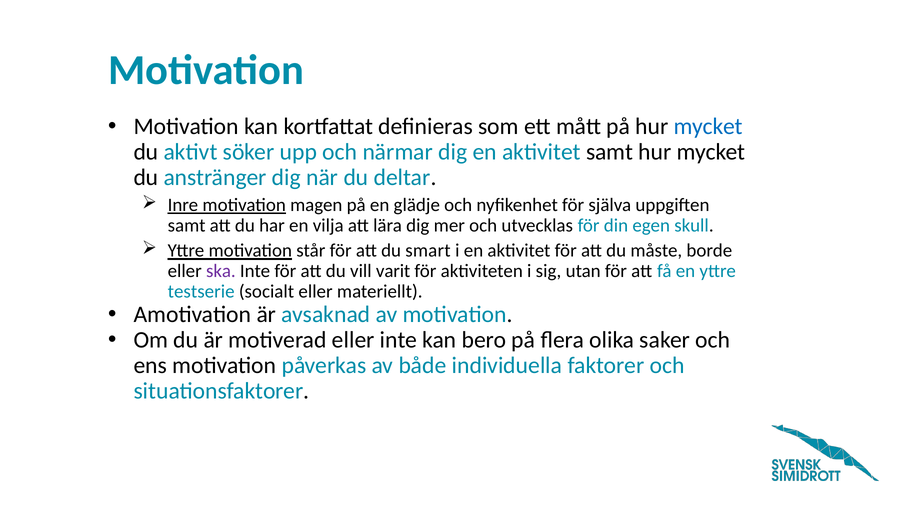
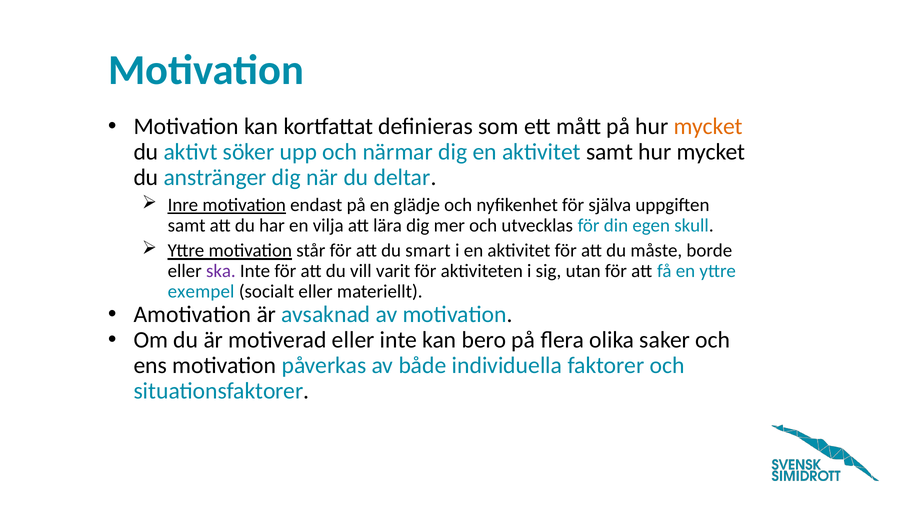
mycket colour: blue -> orange (708, 126)
magen: magen -> endast (316, 205)
testserie: testserie -> exempel (201, 292)
